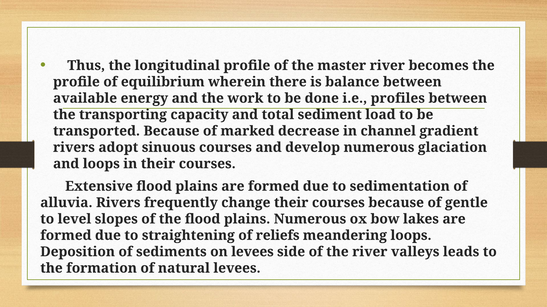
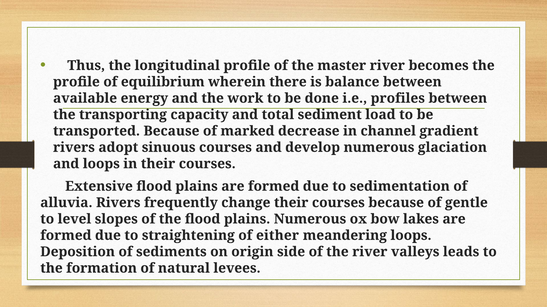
reliefs: reliefs -> either (278, 236)
on levees: levees -> origin (252, 252)
